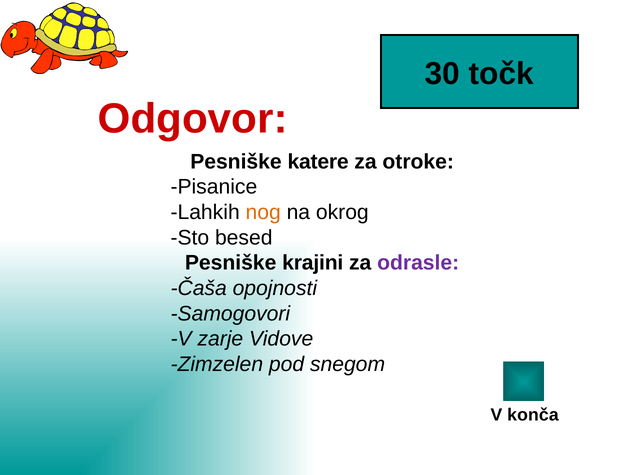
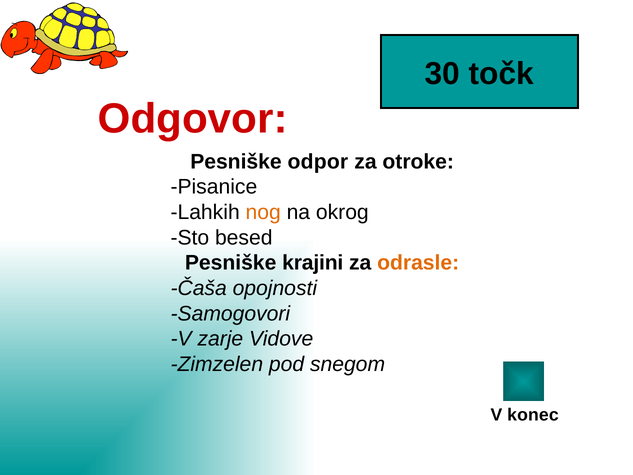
katere: katere -> odpor (318, 162)
odrasle colour: purple -> orange (418, 263)
konča: konča -> konec (533, 415)
